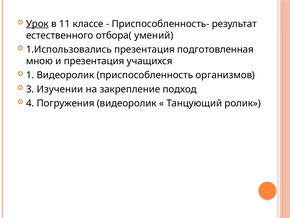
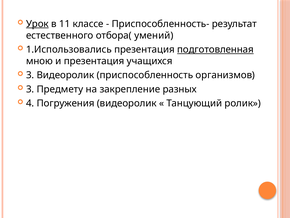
подготовленная underline: none -> present (215, 49)
1: 1 -> 3 (30, 75)
Изучении: Изучении -> Предмету (60, 89)
подход: подход -> разных (180, 89)
